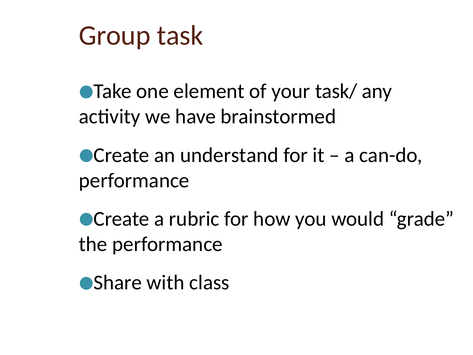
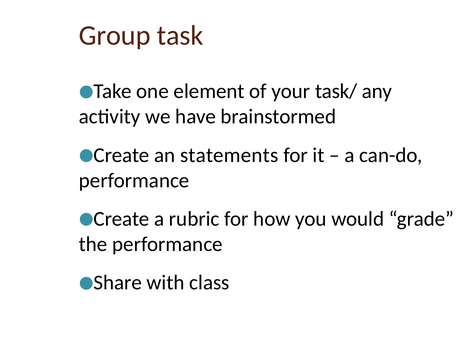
understand: understand -> statements (229, 155)
